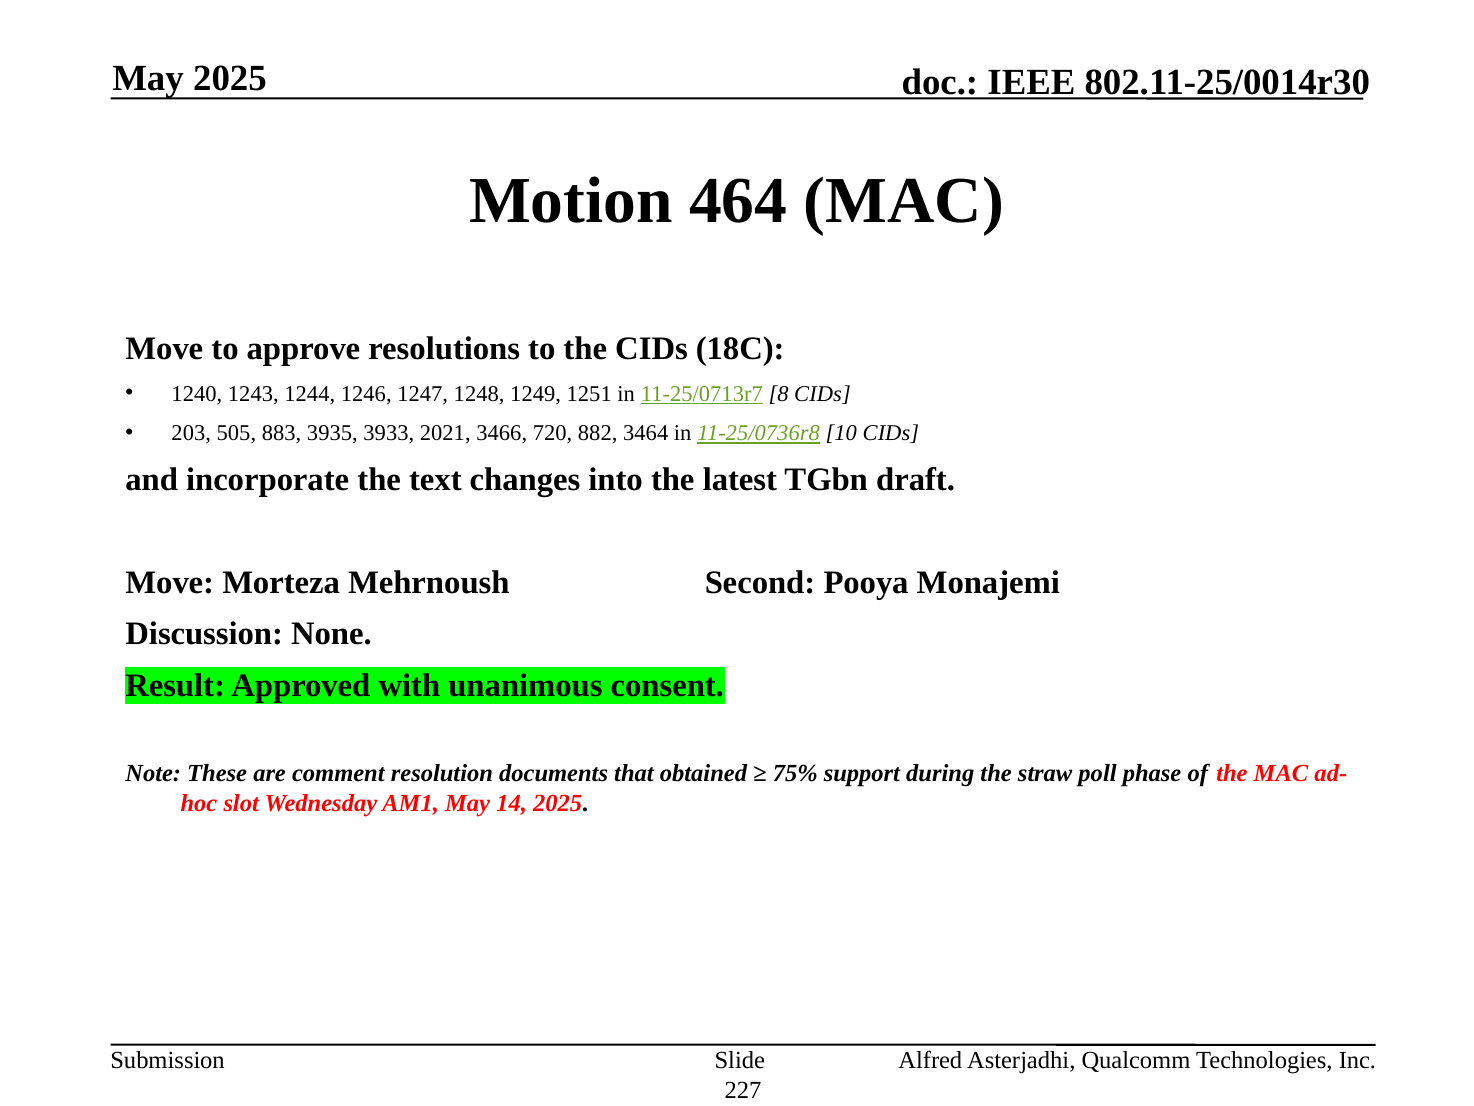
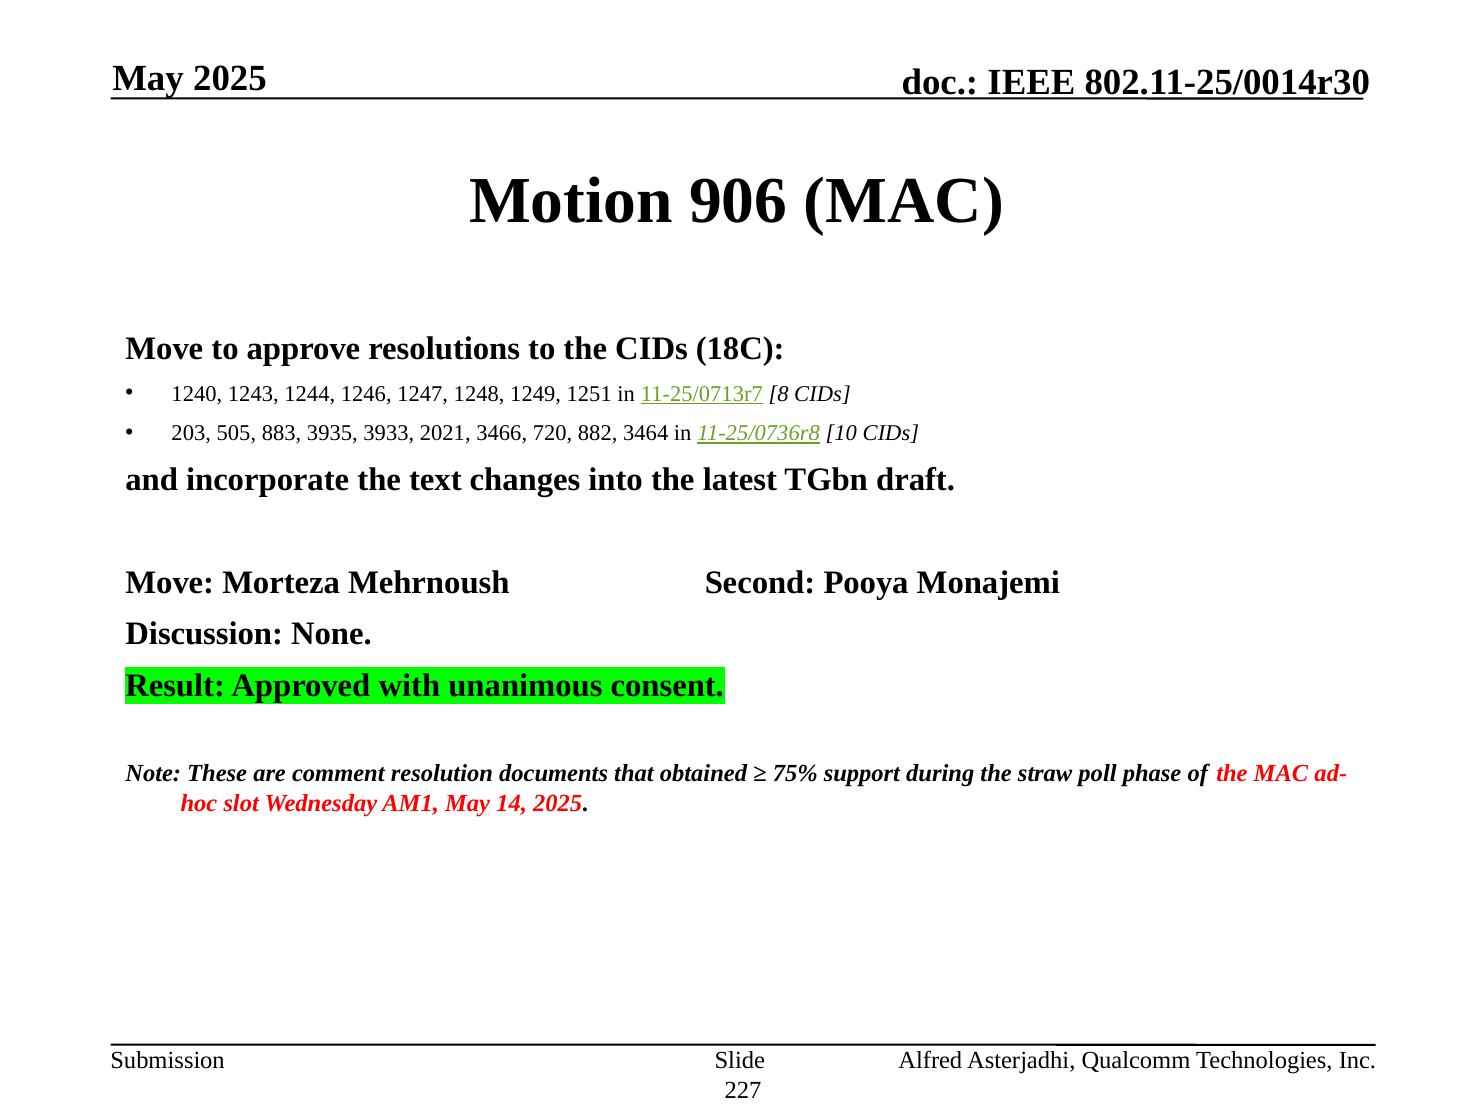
464: 464 -> 906 (738, 201)
